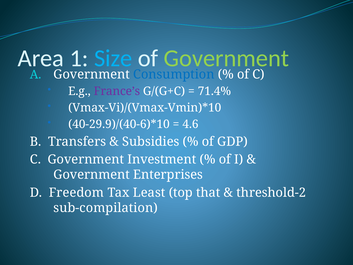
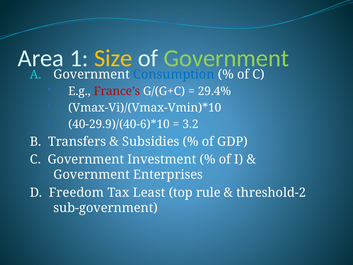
Size colour: light blue -> yellow (113, 58)
France’s colour: purple -> red (117, 91)
71.4%: 71.4% -> 29.4% (214, 91)
4.6: 4.6 -> 3.2 (190, 124)
that: that -> rule (208, 192)
sub-compilation: sub-compilation -> sub-government (106, 208)
